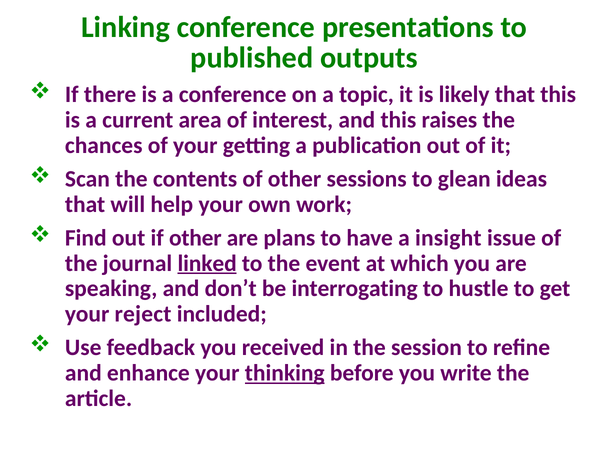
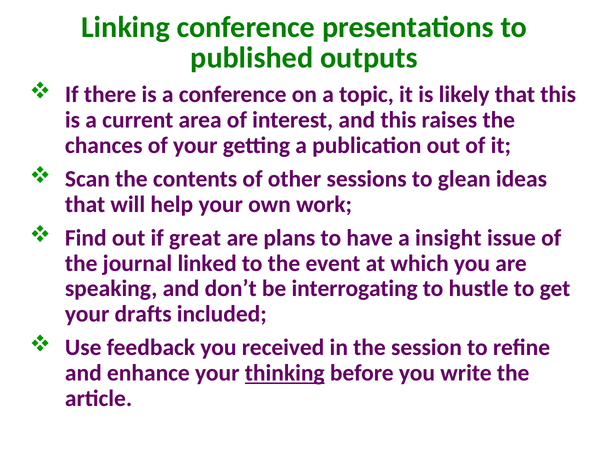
if other: other -> great (195, 238)
linked underline: present -> none (207, 263)
reject: reject -> drafts (143, 314)
